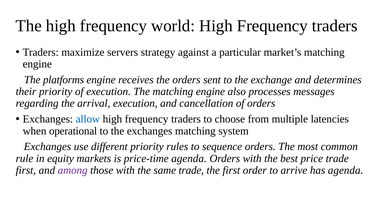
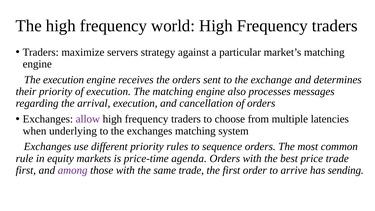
The platforms: platforms -> execution (64, 80)
allow colour: blue -> purple (88, 119)
operational: operational -> underlying (73, 131)
has agenda: agenda -> sending (346, 170)
